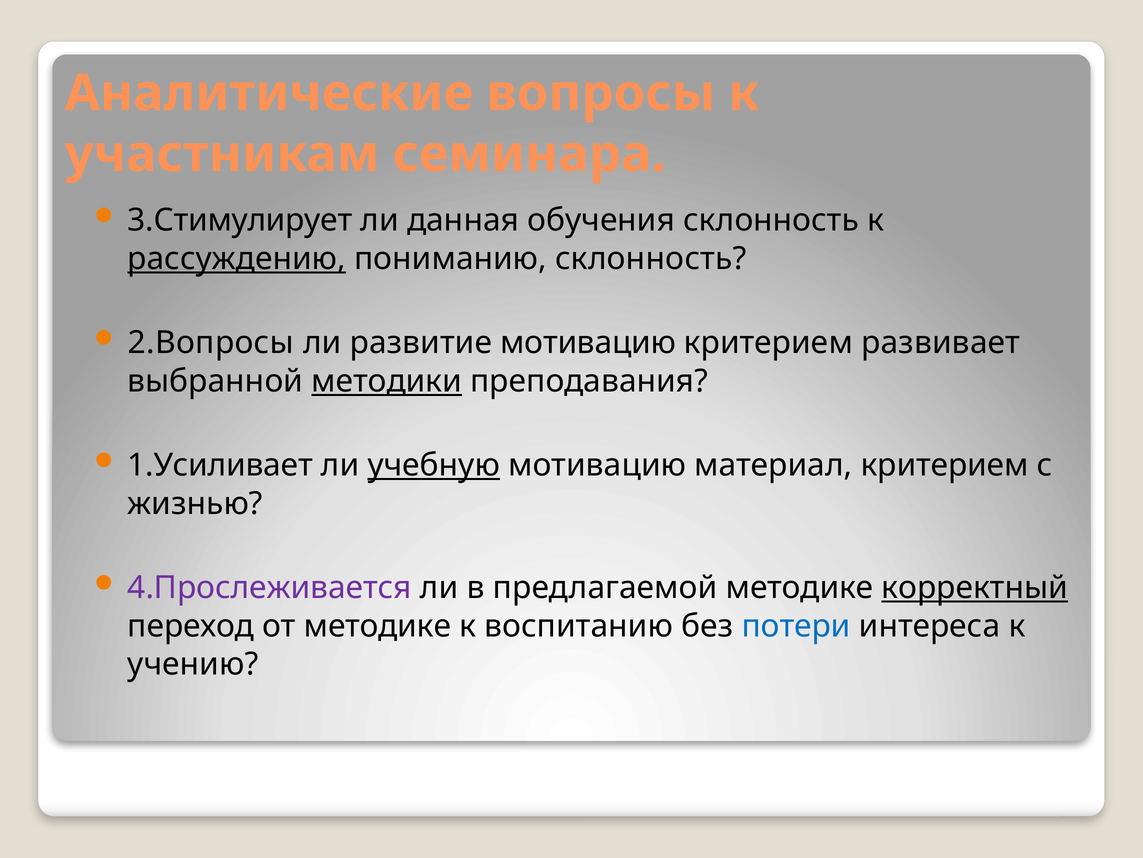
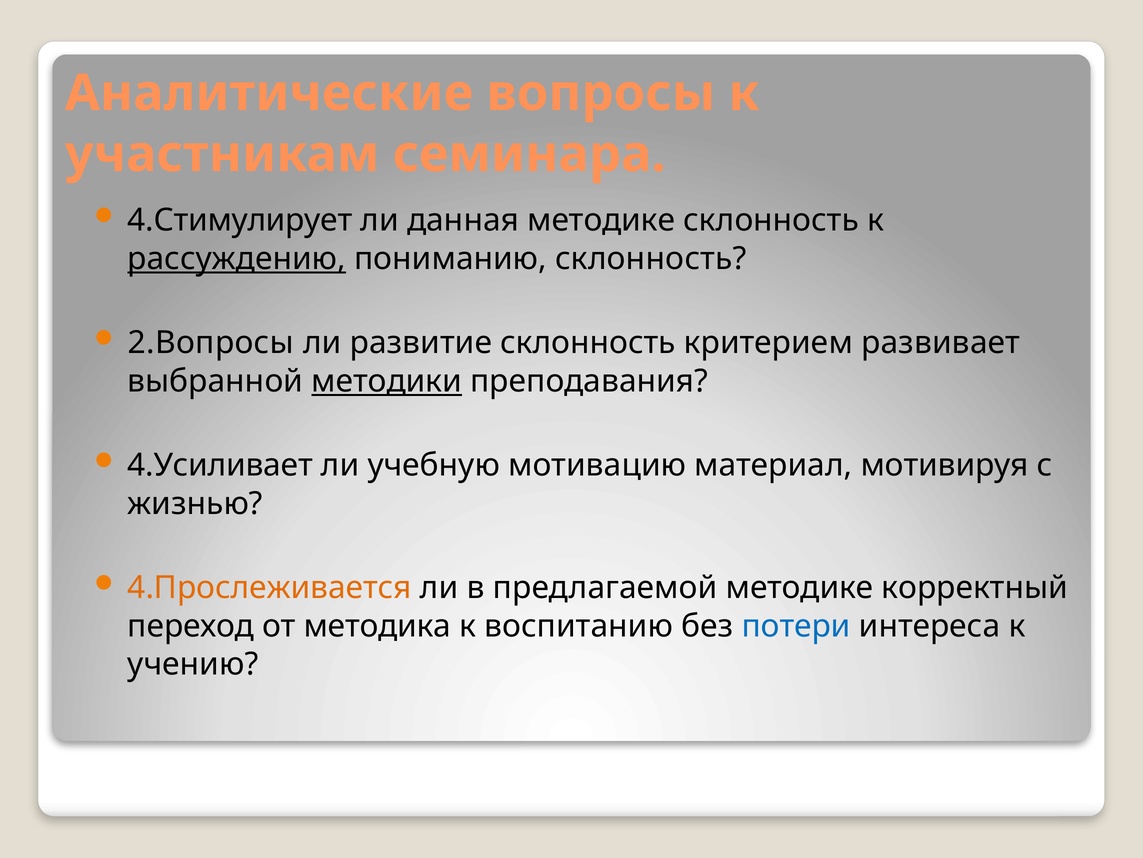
3.Стимулирует: 3.Стимулирует -> 4.Стимулирует (240, 220)
данная обучения: обучения -> методике (601, 220)
развитие мотивацию: мотивацию -> склонность (588, 343)
1.Усиливает: 1.Усиливает -> 4.Усиливает (220, 465)
учебную underline: present -> none (434, 465)
материал критерием: критерием -> мотивируя (945, 465)
4.Прослеживается colour: purple -> orange (270, 587)
корректный underline: present -> none (975, 587)
от методике: методике -> методика (377, 626)
